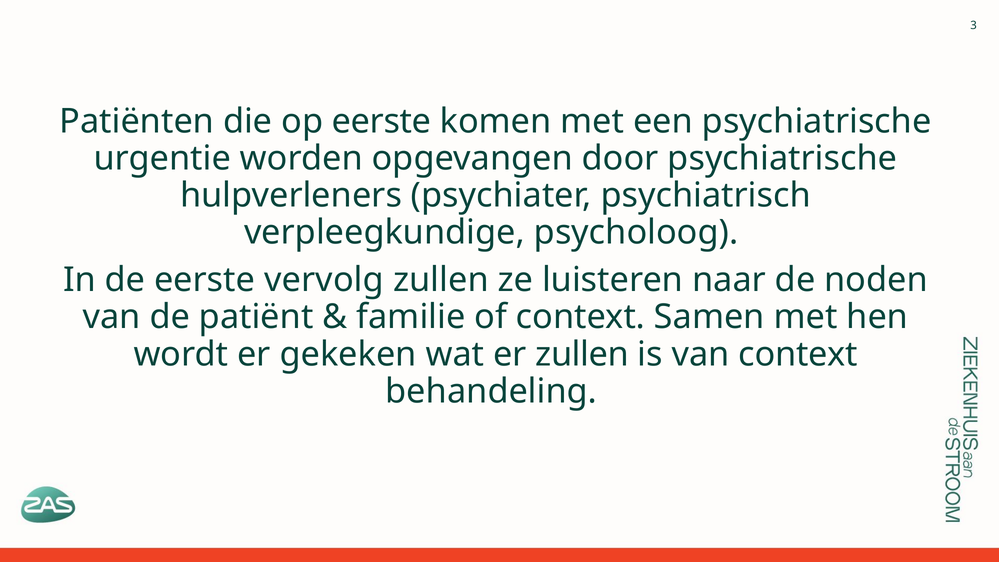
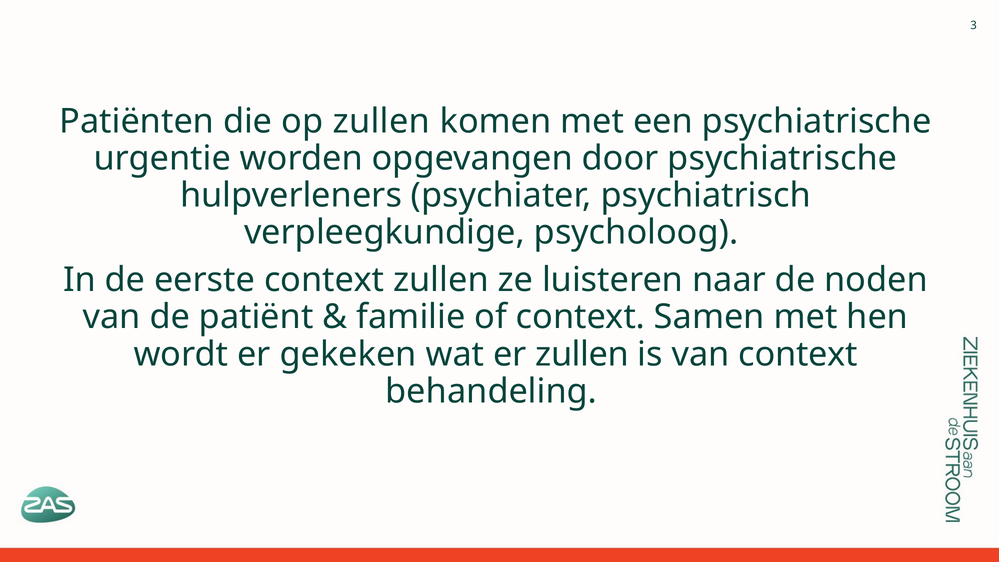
op eerste: eerste -> zullen (381, 121)
eerste vervolg: vervolg -> context (324, 280)
